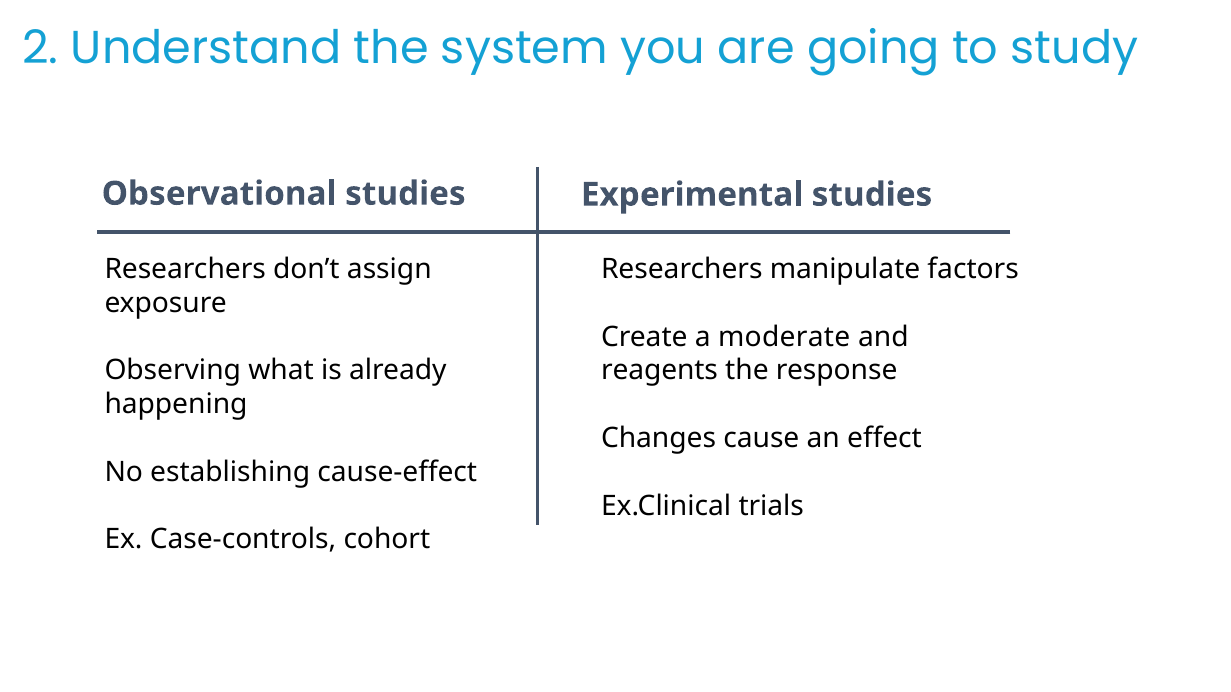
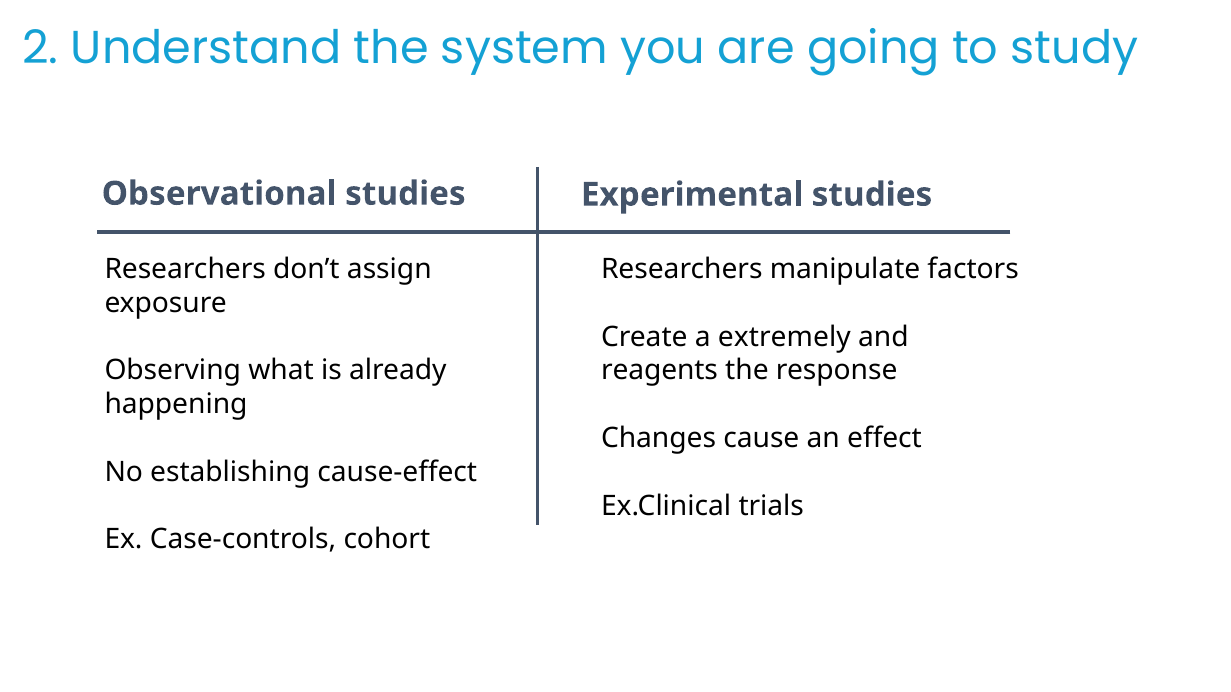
moderate: moderate -> extremely (784, 337)
